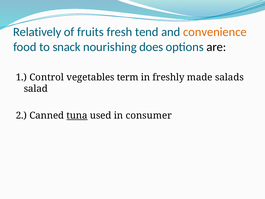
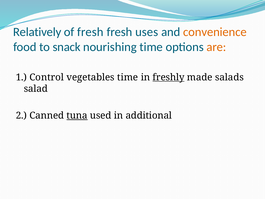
of fruits: fruits -> fresh (90, 32)
tend: tend -> uses (147, 32)
nourishing does: does -> time (151, 47)
are colour: black -> orange (216, 47)
vegetables term: term -> time (128, 77)
freshly underline: none -> present (169, 77)
consumer: consumer -> additional (149, 115)
